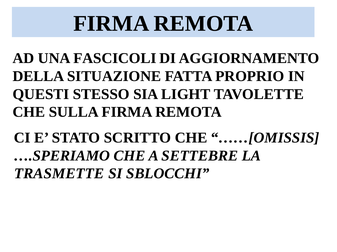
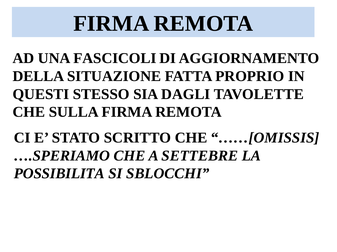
LIGHT: LIGHT -> DAGLI (186, 94)
TRASMETTE: TRASMETTE -> POSSIBILITA (59, 174)
